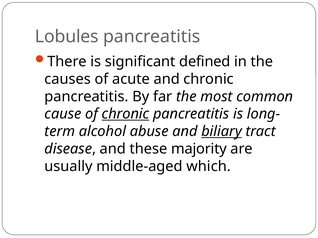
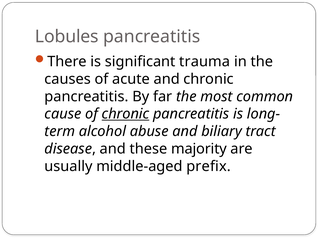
defined: defined -> trauma (205, 62)
biliary underline: present -> none (222, 132)
which: which -> prefix (209, 167)
